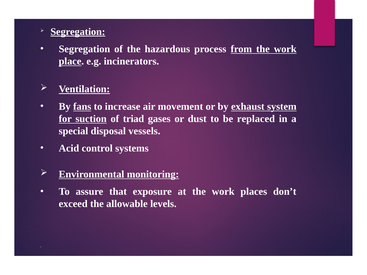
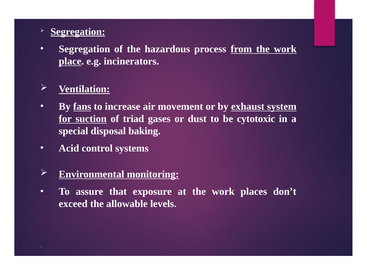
replaced: replaced -> cytotoxic (256, 119)
vessels: vessels -> baking (144, 131)
